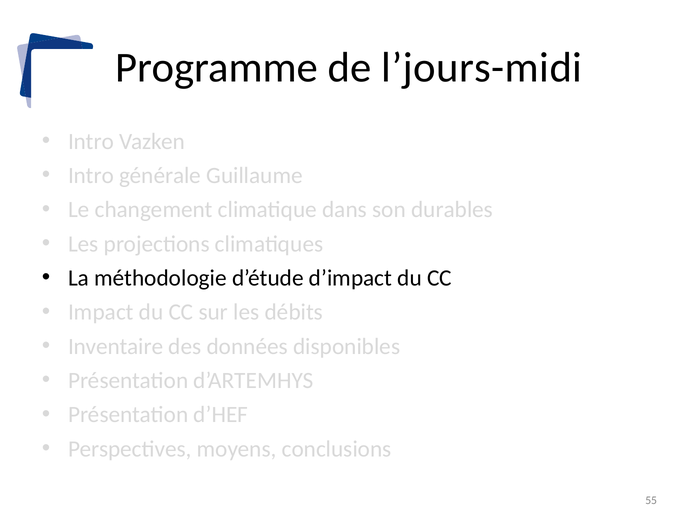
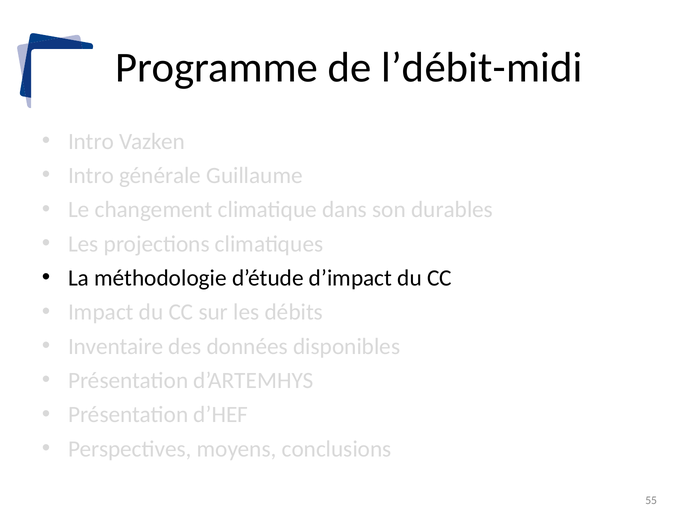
l’jours-midi: l’jours-midi -> l’débit-midi (482, 68)
